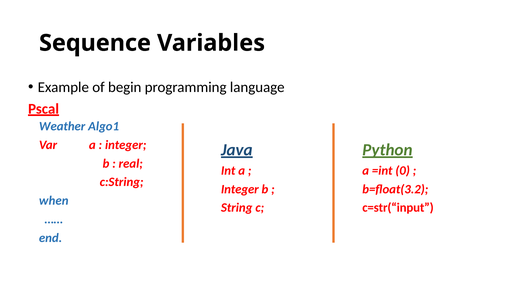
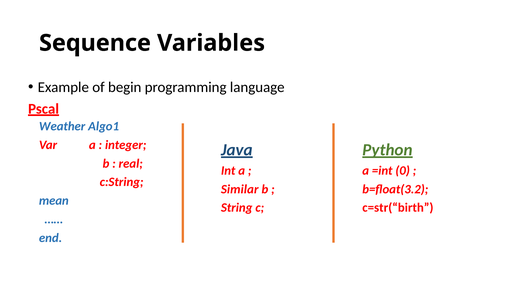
Integer: Integer -> Similar (240, 189)
when: when -> mean (54, 201)
c=str(“input: c=str(“input -> c=str(“birth (398, 208)
